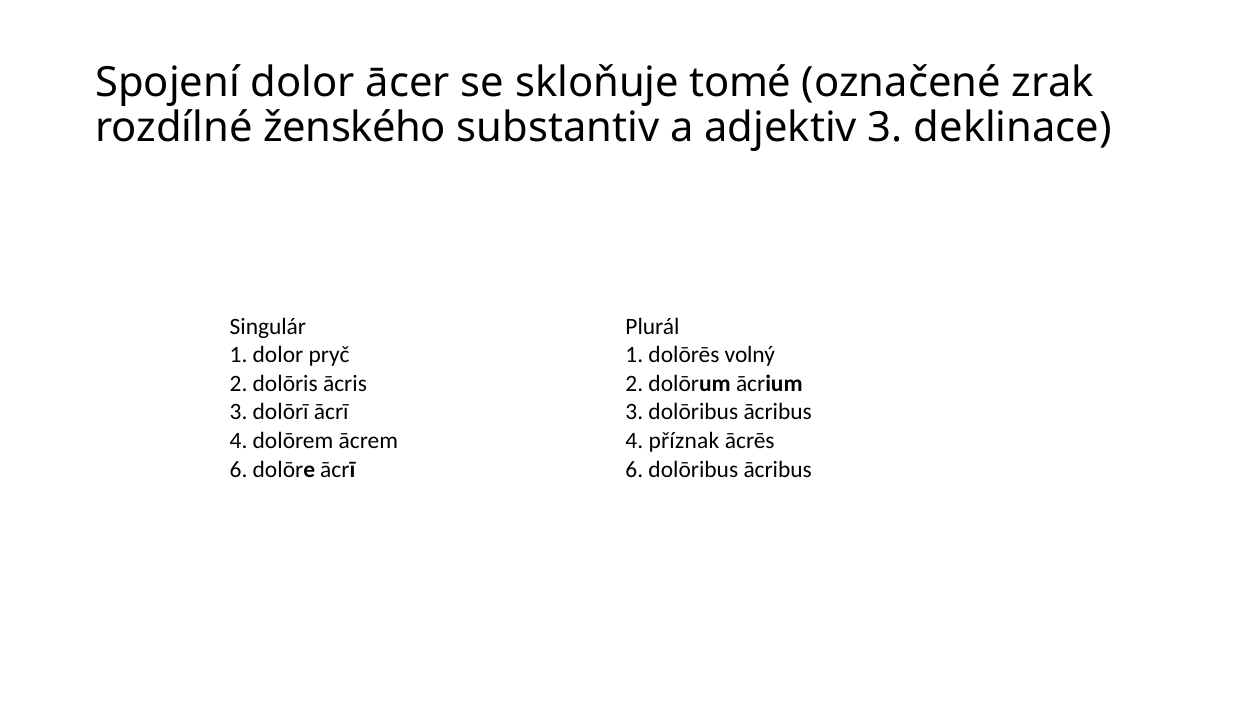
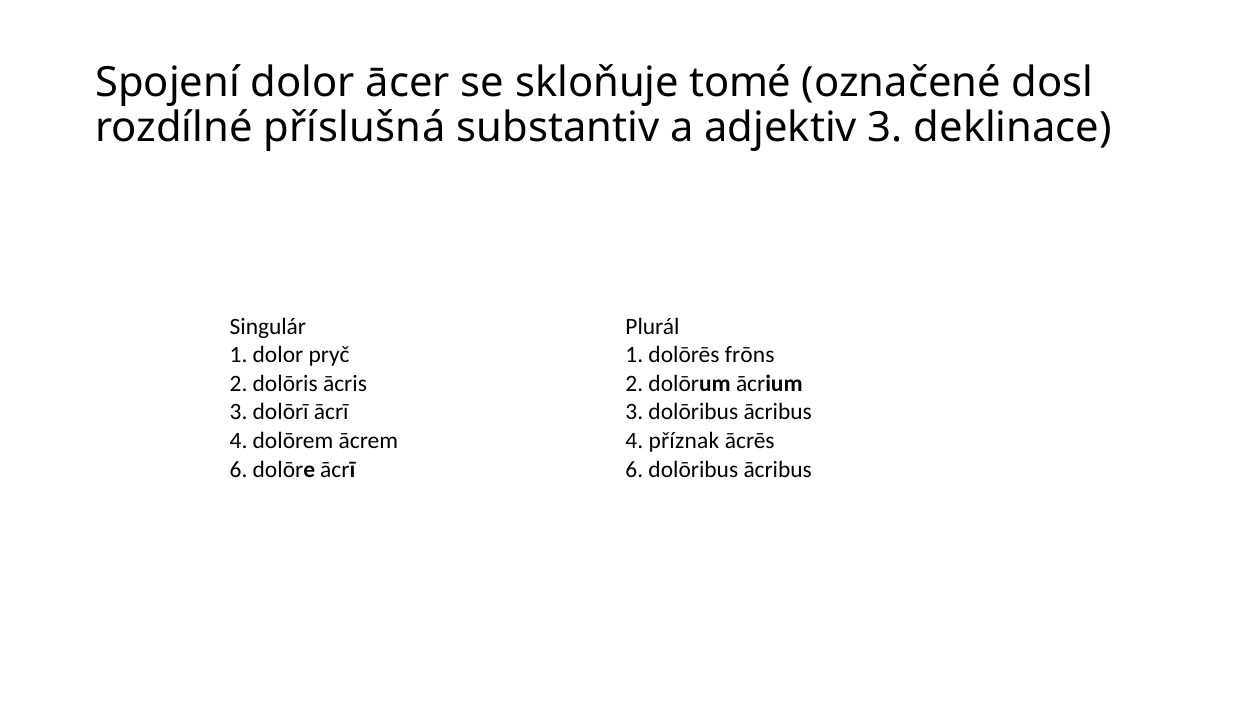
zrak: zrak -> dosl (1053, 83)
ženského: ženského -> příslušná (354, 128)
volný: volný -> frōns (750, 355)
